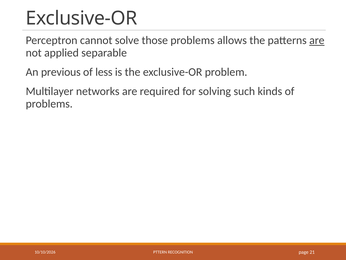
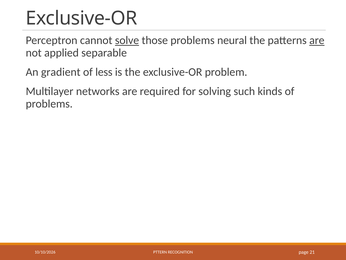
solve underline: none -> present (127, 40)
allows: allows -> neural (232, 40)
previous: previous -> gradient (61, 72)
